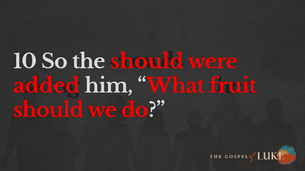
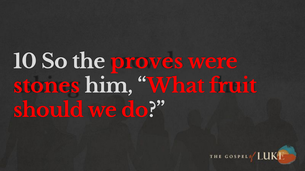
the should: should -> proves (147, 62)
added: added -> stones (46, 86)
